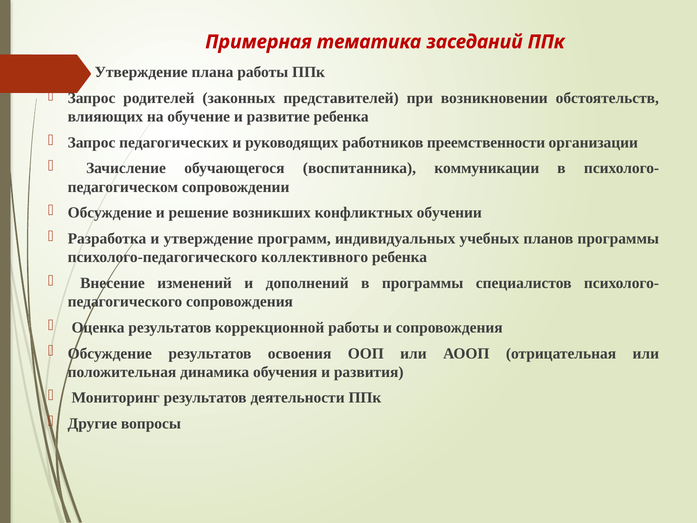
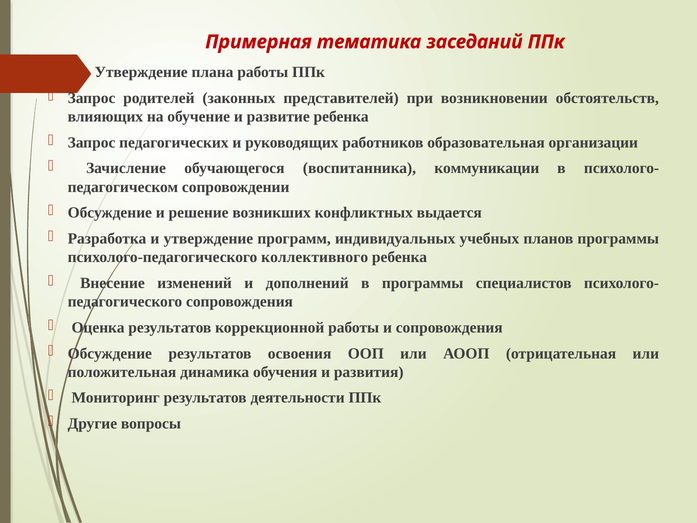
преемственности: преемственности -> образовательная (486, 142)
обучении: обучении -> выдается (449, 213)
